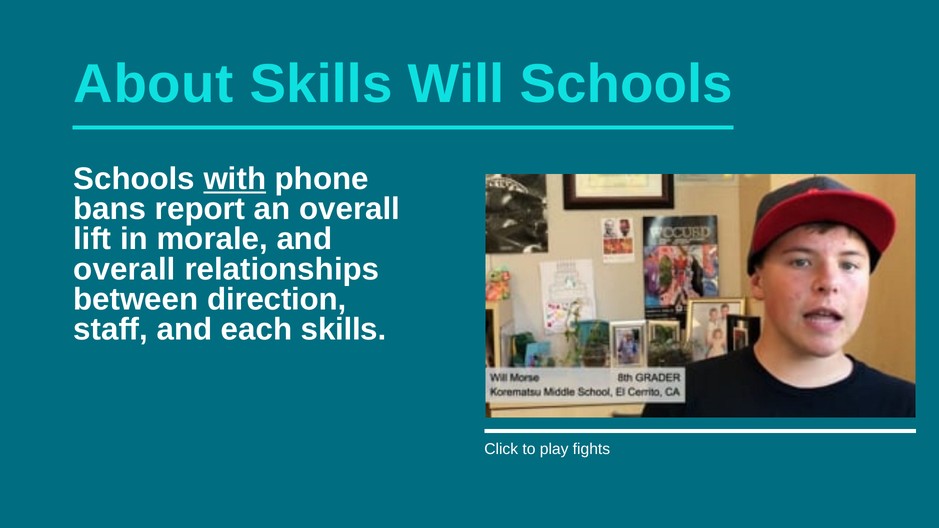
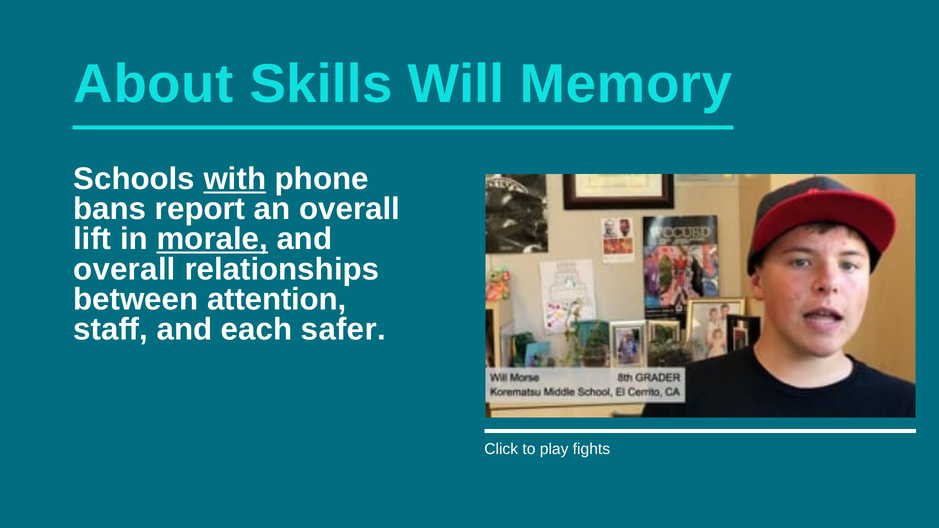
Will Schools: Schools -> Memory (626, 84)
morale underline: none -> present (212, 239)
direction: direction -> attention (277, 299)
each skills: skills -> safer (343, 329)
